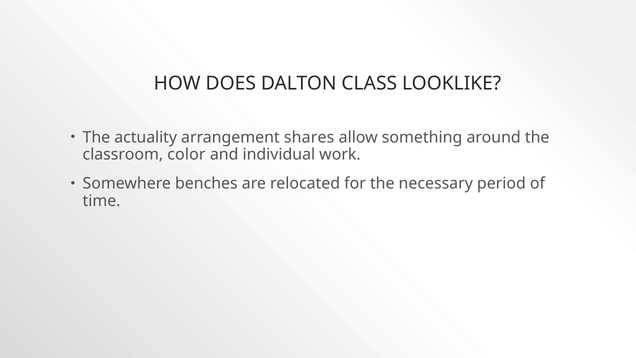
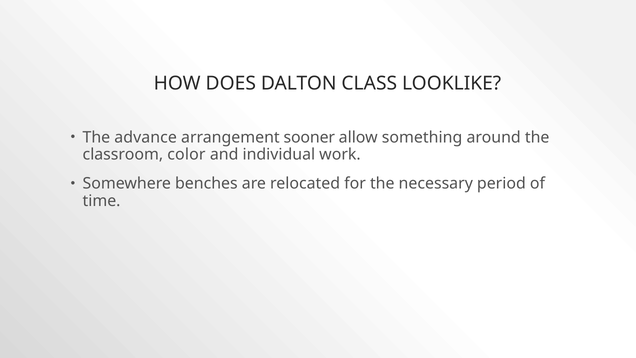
actuality: actuality -> advance (146, 137)
shares: shares -> sooner (309, 137)
